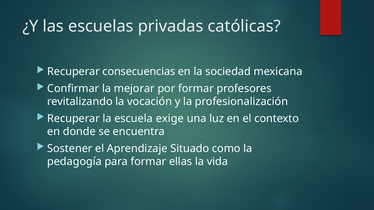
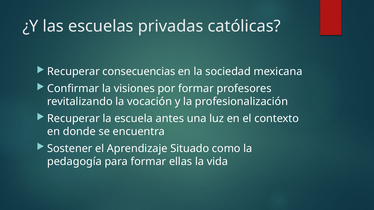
mejorar: mejorar -> visiones (134, 89)
exige: exige -> antes (170, 119)
